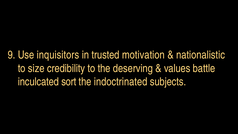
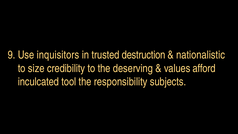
motivation: motivation -> destruction (144, 55)
battle: battle -> afford (204, 68)
sort: sort -> tool (69, 82)
indoctrinated: indoctrinated -> responsibility (121, 82)
